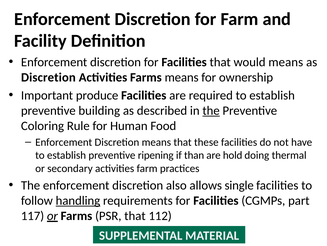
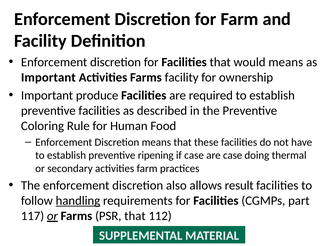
Discretion: Discretion -> Important (48, 77)
Farms means: means -> facility (182, 77)
preventive building: building -> facilities (99, 110)
the underline: present -> none (211, 110)
if than: than -> case (194, 155)
are hold: hold -> case (233, 155)
single: single -> result (239, 185)
